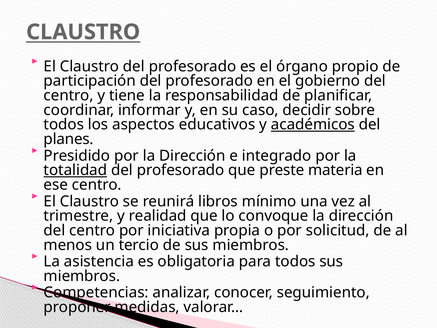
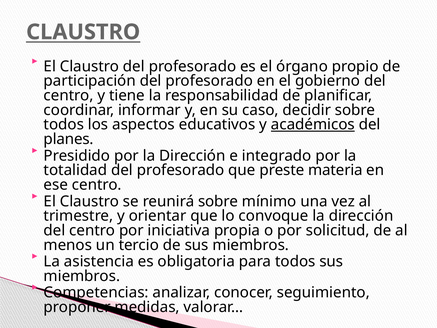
totalidad underline: present -> none (75, 170)
reunirá libros: libros -> sobre (218, 201)
realidad: realidad -> orientar (158, 216)
